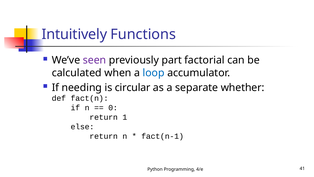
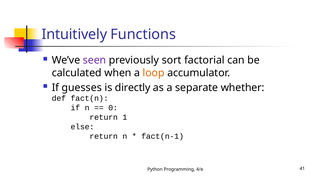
part: part -> sort (172, 60)
loop colour: blue -> orange (154, 73)
needing: needing -> guesses (82, 87)
circular: circular -> directly (133, 87)
